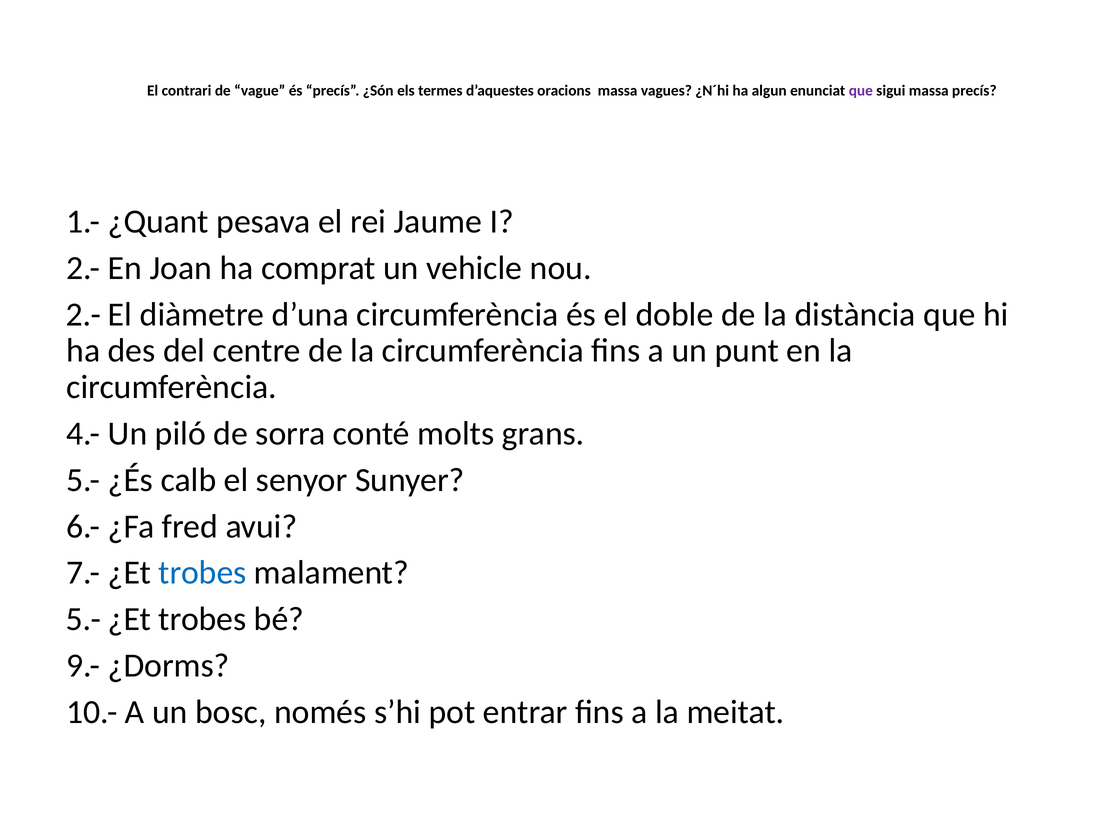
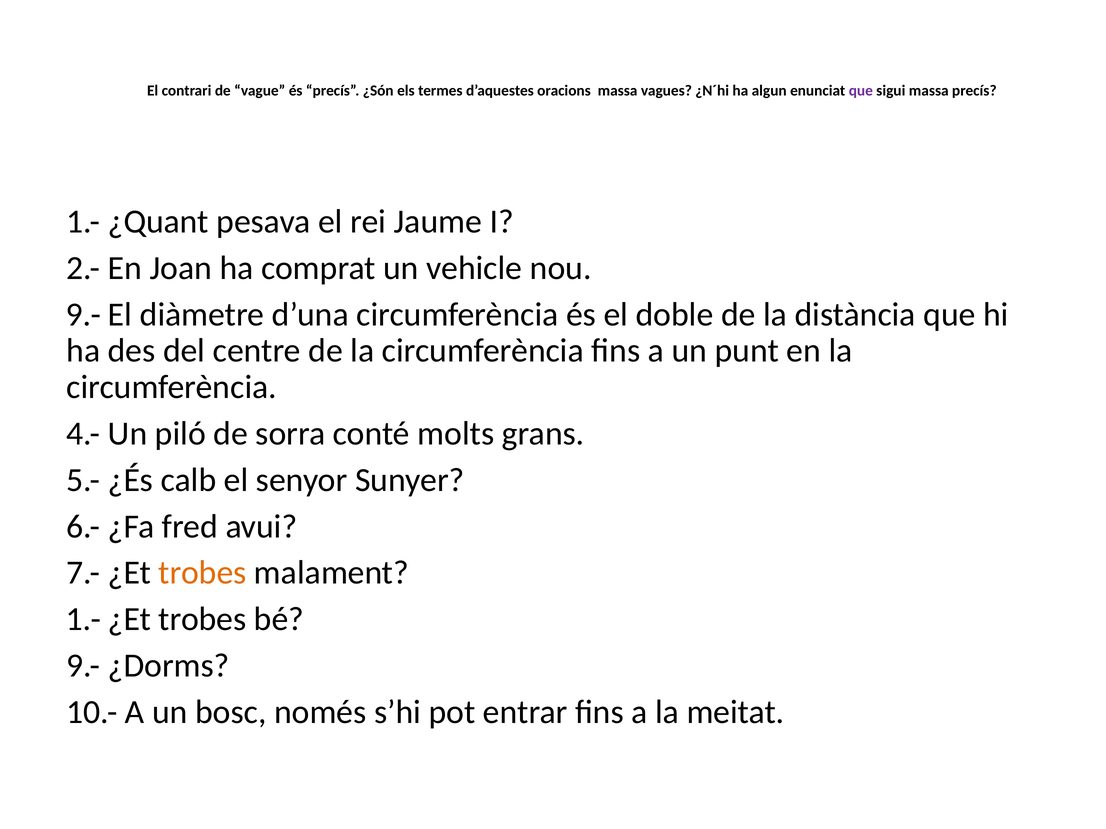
2.-: 2.- -> 9.- (83, 315)
trobes colour: blue -> orange (202, 573)
5.-: 5.- -> 1.- (83, 620)
